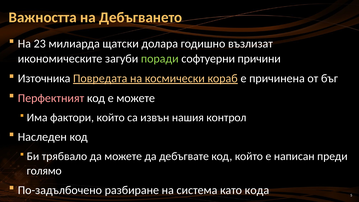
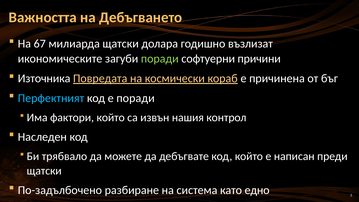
23: 23 -> 67 (40, 44)
Перфектният colour: pink -> light blue (51, 98)
е можете: можете -> поради (136, 98)
голямо: голямо -> щатски (44, 171)
кода: кода -> едно (257, 190)
